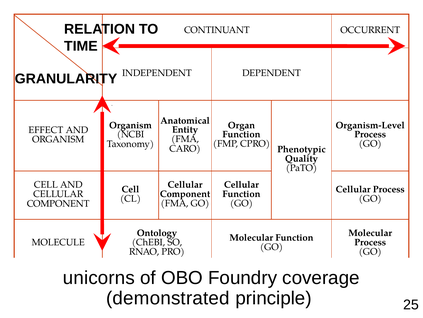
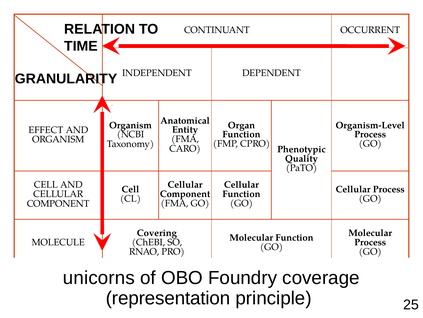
Ontology: Ontology -> Covering (157, 232)
demonstrated: demonstrated -> representation (168, 298)
